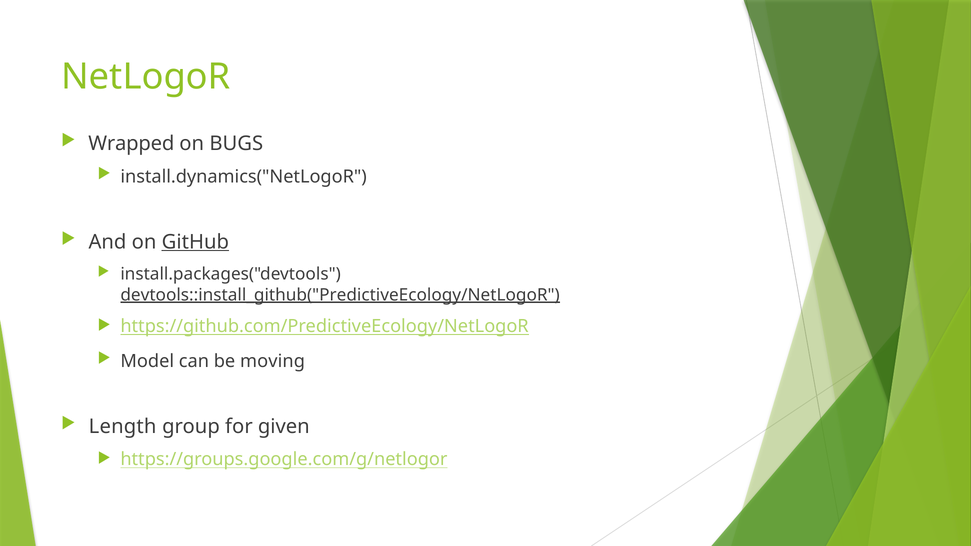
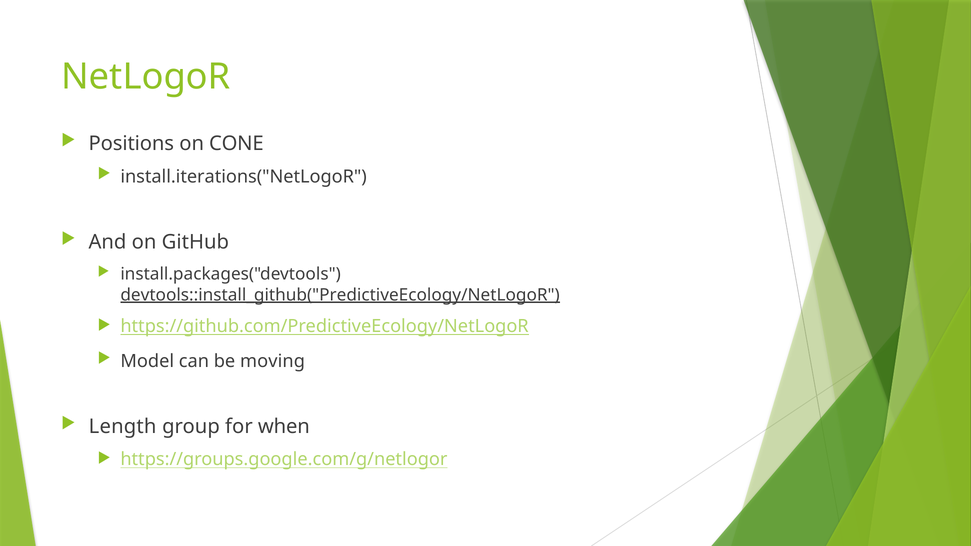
Wrapped: Wrapped -> Positions (131, 144)
BUGS: BUGS -> CONE (236, 144)
install.dynamics("NetLogoR: install.dynamics("NetLogoR -> install.iterations("NetLogoR (244, 177)
GitHub underline: present -> none (195, 242)
given: given -> when (284, 427)
